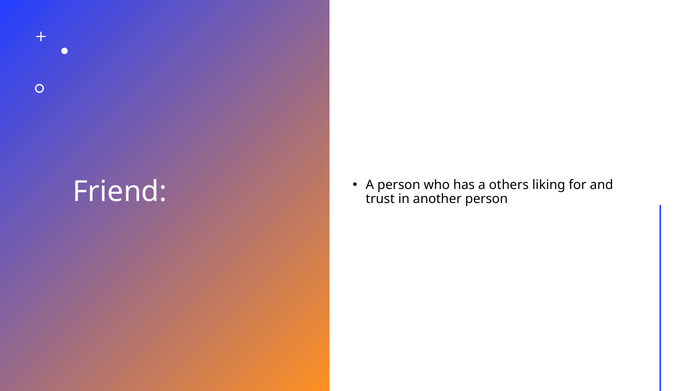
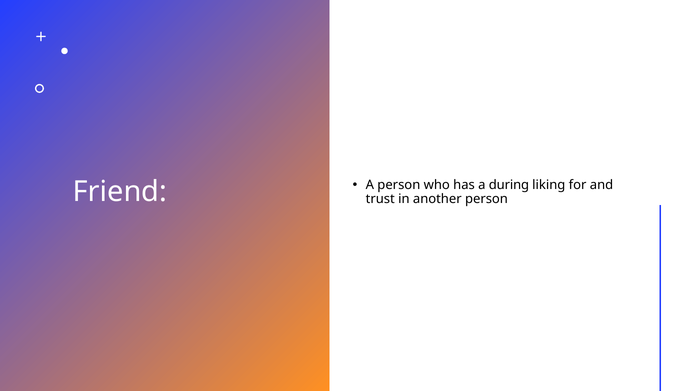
others: others -> during (509, 185)
